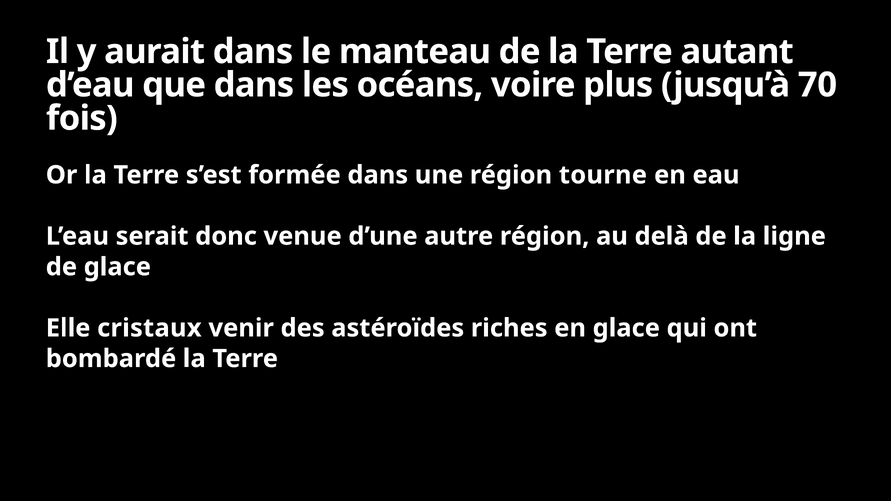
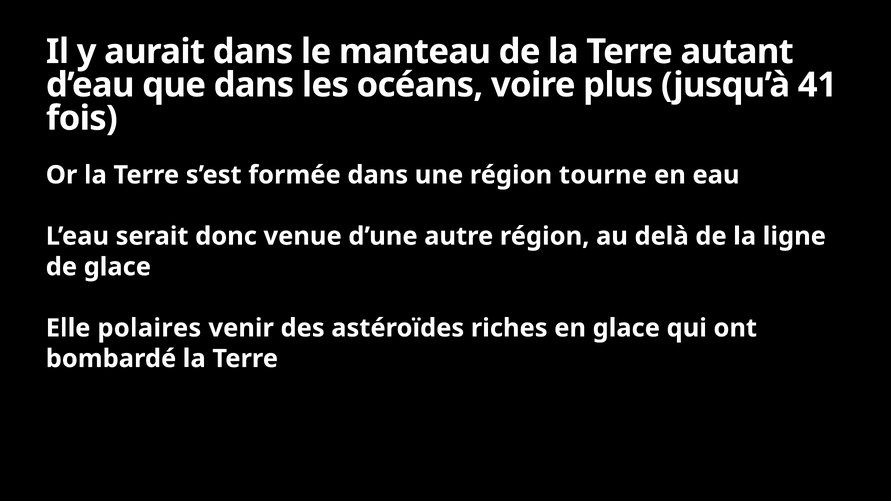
70: 70 -> 41 (817, 85)
cristaux: cristaux -> polaires (149, 328)
